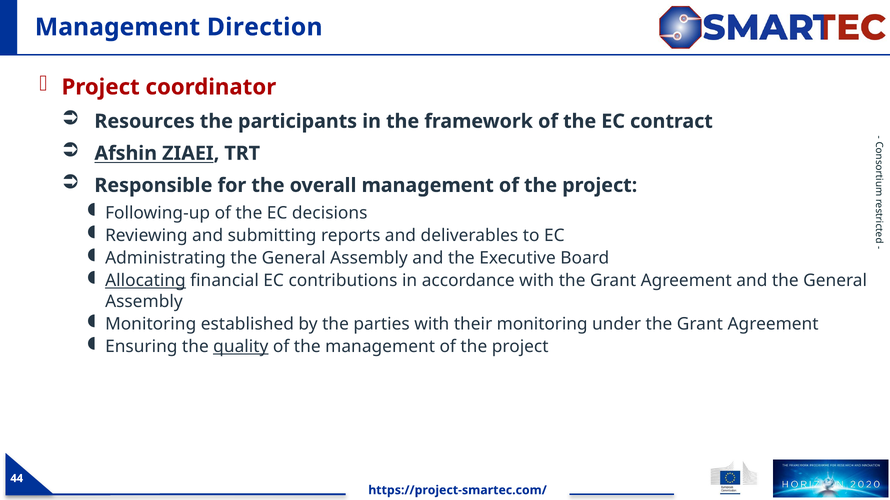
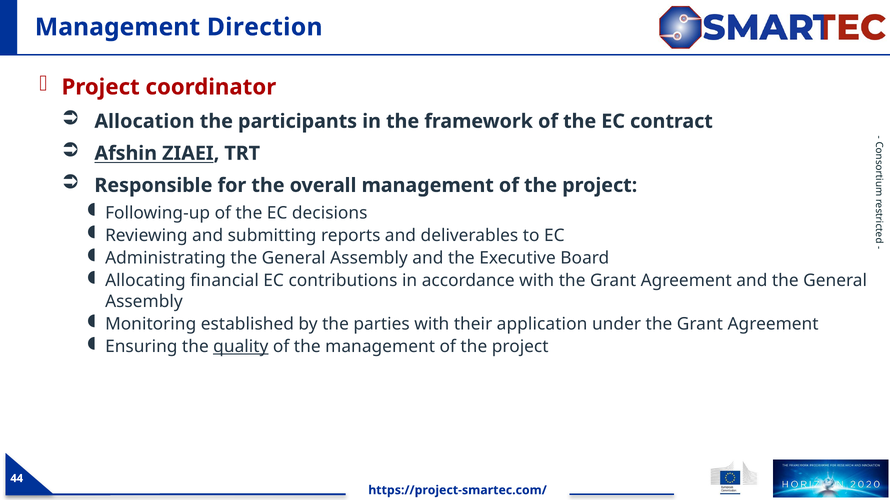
Resources: Resources -> Allocation (145, 121)
Allocating underline: present -> none (145, 281)
their monitoring: monitoring -> application (542, 325)
